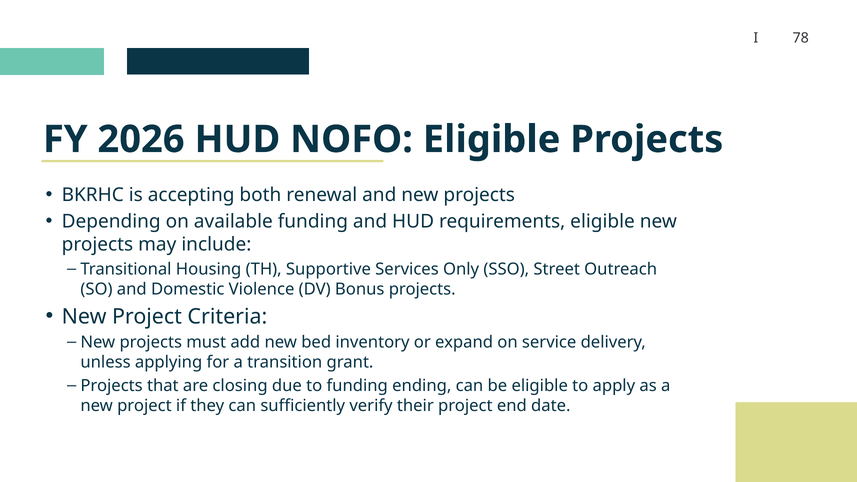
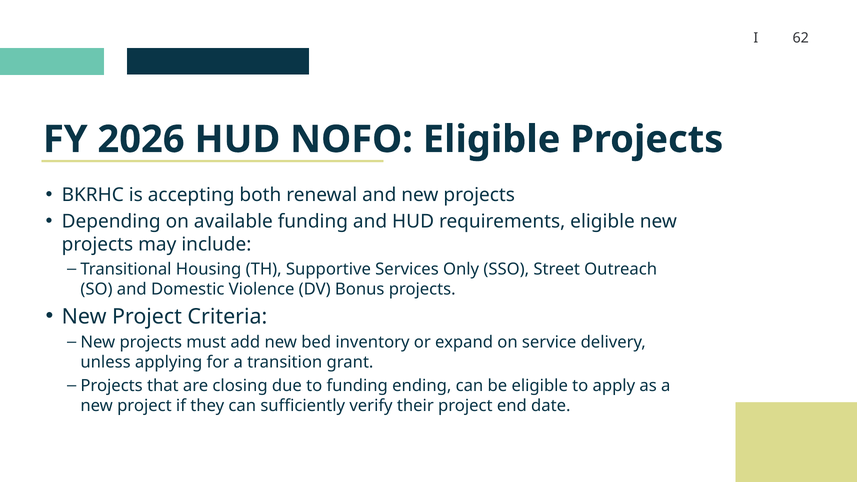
78: 78 -> 62 (801, 38)
